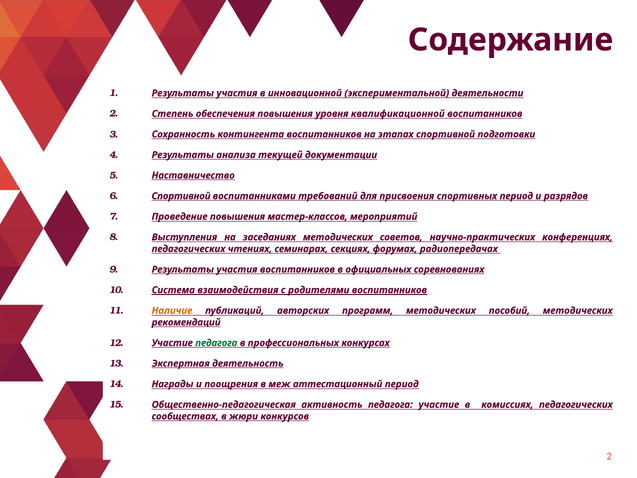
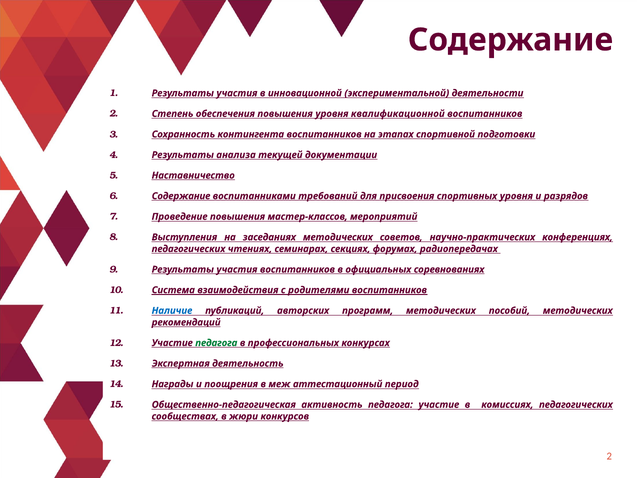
Спортивной: Спортивной -> Содержание (181, 196)
спортивных период: период -> уровня (516, 196)
Наличие colour: orange -> blue (172, 310)
